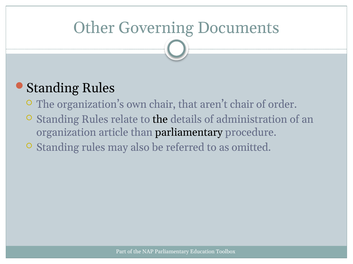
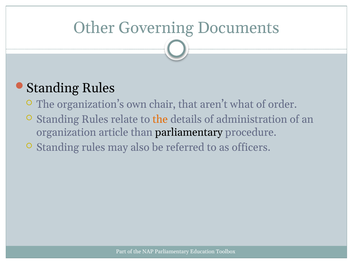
aren’t chair: chair -> what (242, 105)
the colour: black -> orange (160, 120)
omitted: omitted -> officers (251, 148)
